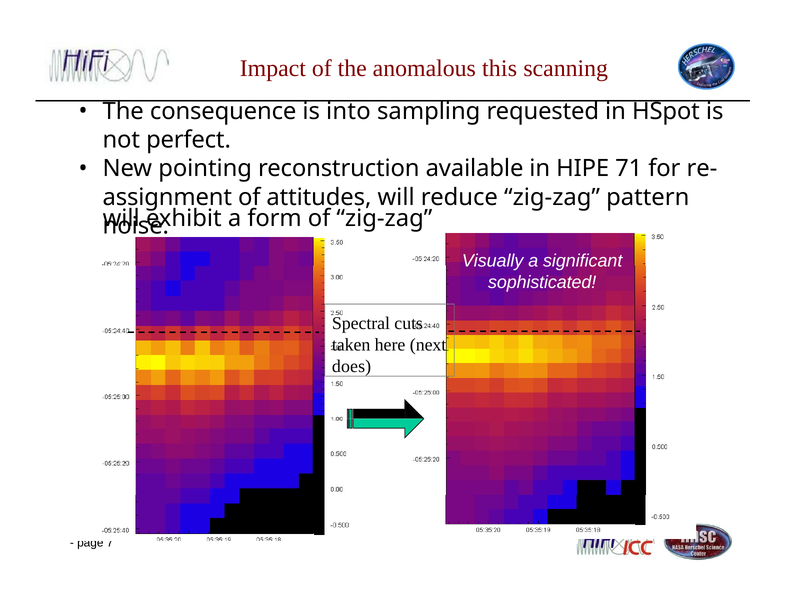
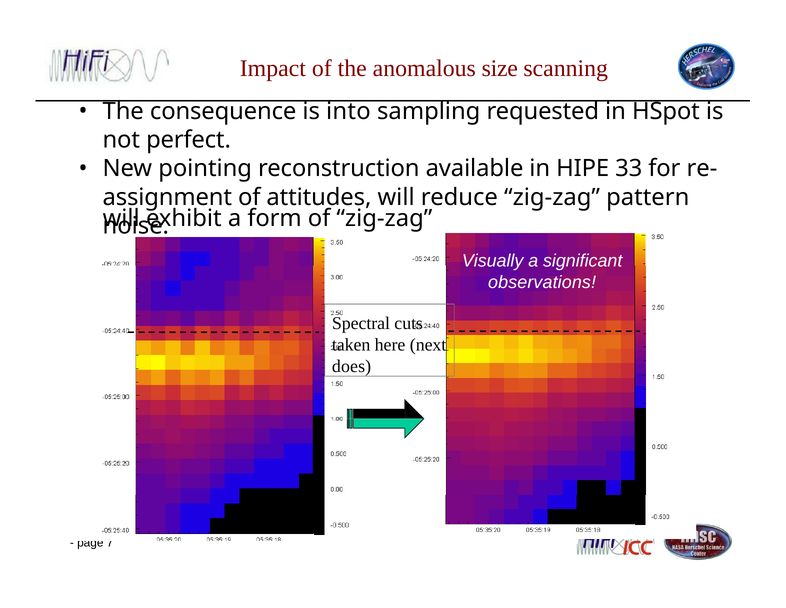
this: this -> size (500, 68)
71: 71 -> 33 (629, 168)
sophisticated: sophisticated -> observations (542, 282)
